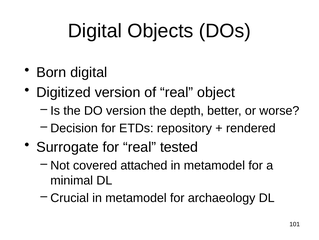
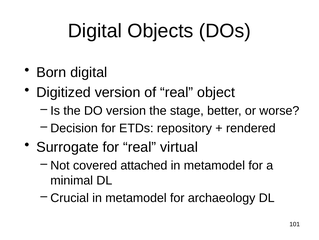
depth: depth -> stage (187, 110)
tested: tested -> virtual (179, 147)
